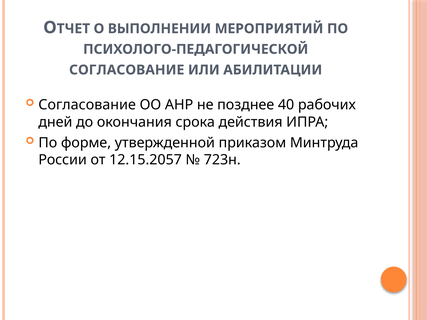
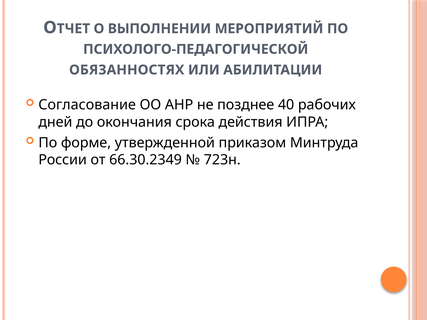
СОГЛАСОВАНИЕ: СОГЛАСОВАНИЕ -> ОБЯЗАННОСТЯХ (127, 70)
12.15.2057: 12.15.2057 -> 66.30.2349 (146, 160)
